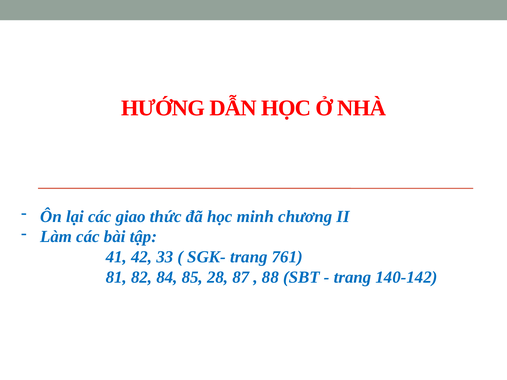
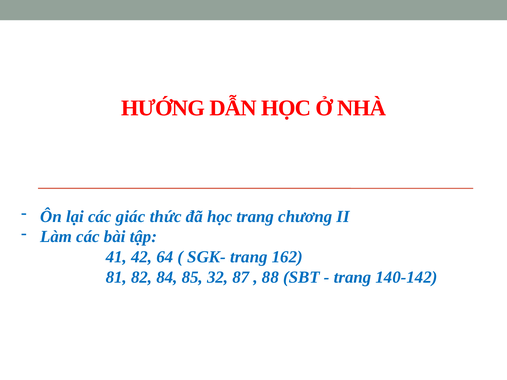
giao: giao -> giác (131, 217)
học minh: minh -> trang (255, 217)
33: 33 -> 64 (165, 257)
761: 761 -> 162 (287, 257)
28: 28 -> 32 (218, 277)
